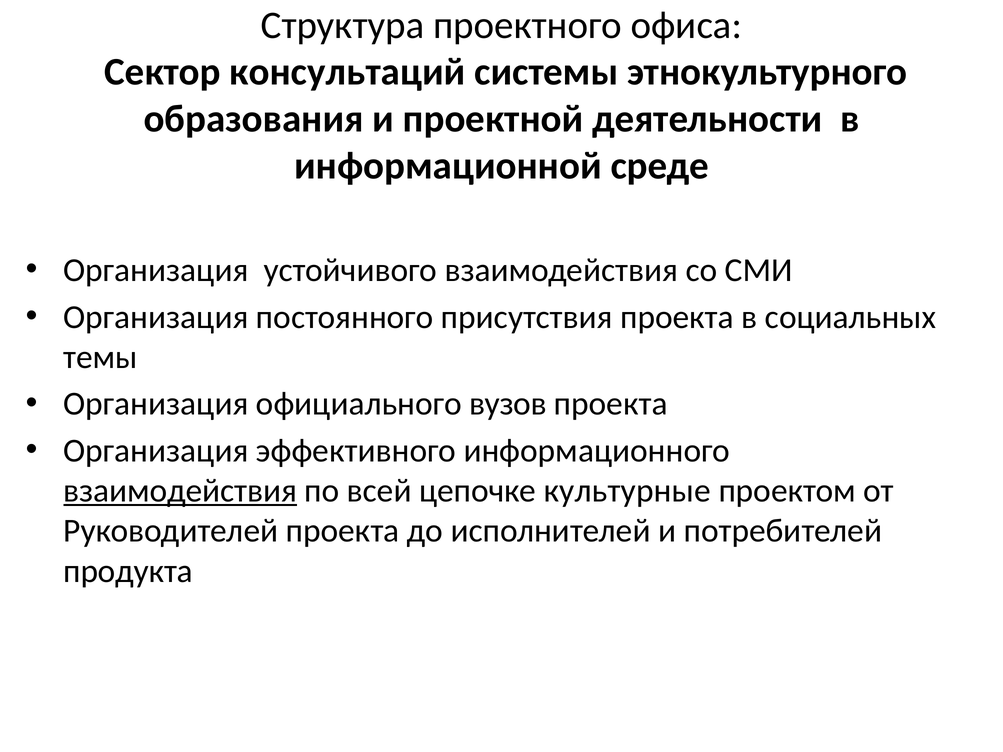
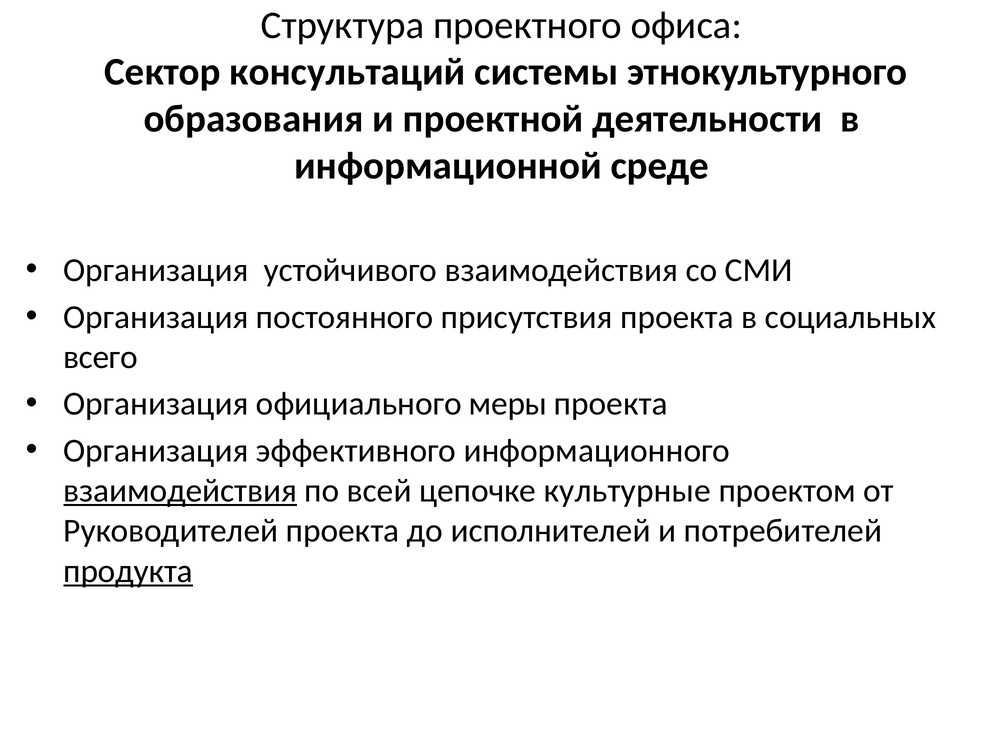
темы: темы -> всего (100, 357)
вузов: вузов -> меры (508, 404)
продукта underline: none -> present (128, 571)
